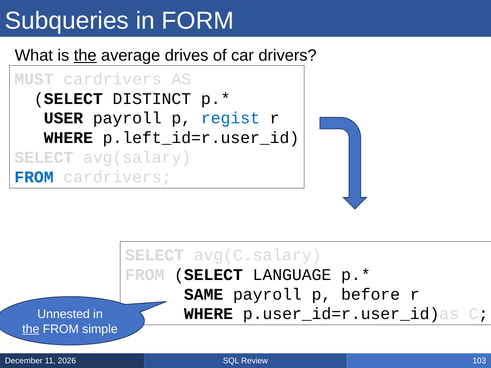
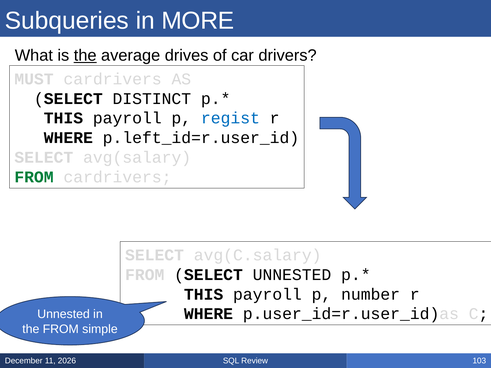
FORM: FORM -> MORE (198, 21)
USER: USER -> THIS (63, 118)
FROM colour: blue -> green (34, 177)
SELECT LANGUAGE: LANGUAGE -> UNNESTED (292, 275)
SAME: SAME -> THIS (204, 294)
before: before -> number (371, 294)
the underline: present -> none (31, 329)
